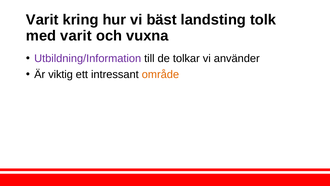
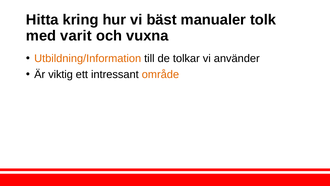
Varit: Varit -> Hitta (42, 20)
landsting: landsting -> manualer (213, 20)
Utbildning/Information colour: purple -> orange (88, 58)
